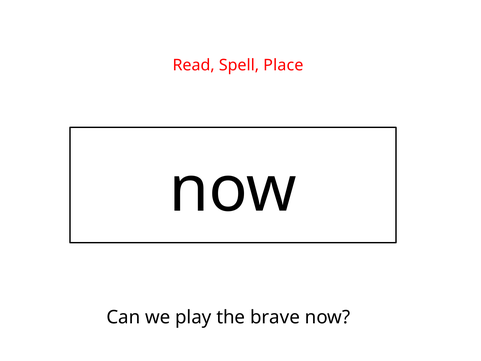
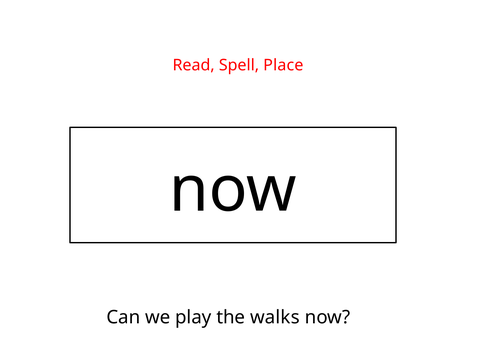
brave: brave -> walks (275, 317)
